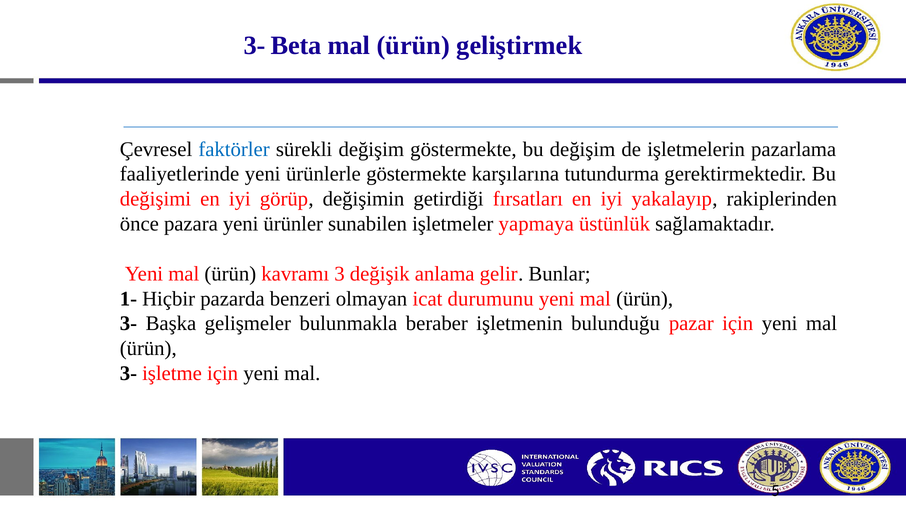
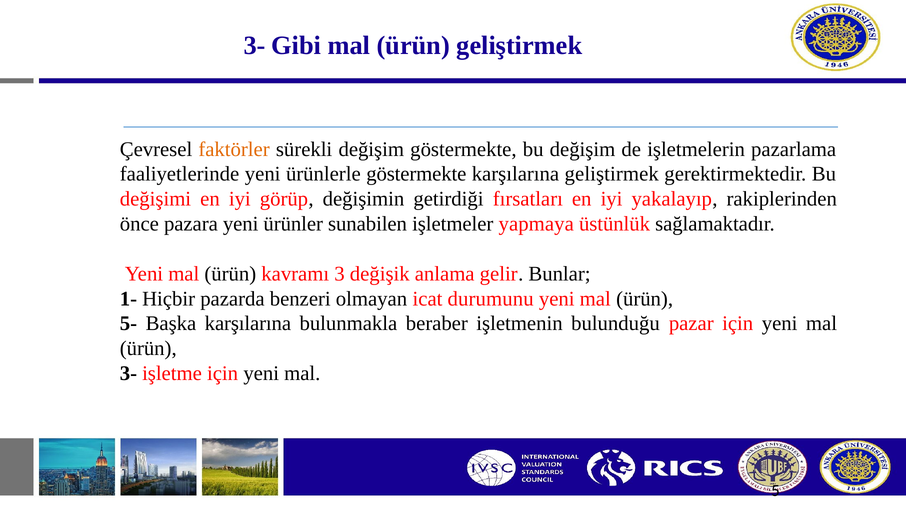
Beta: Beta -> Gibi (296, 46)
faktörler colour: blue -> orange (234, 149)
karşılarına tutundurma: tutundurma -> geliştirmek (612, 174)
3-: 3- -> 5- (128, 323)
Başka gelişmeler: gelişmeler -> karşılarına (248, 323)
